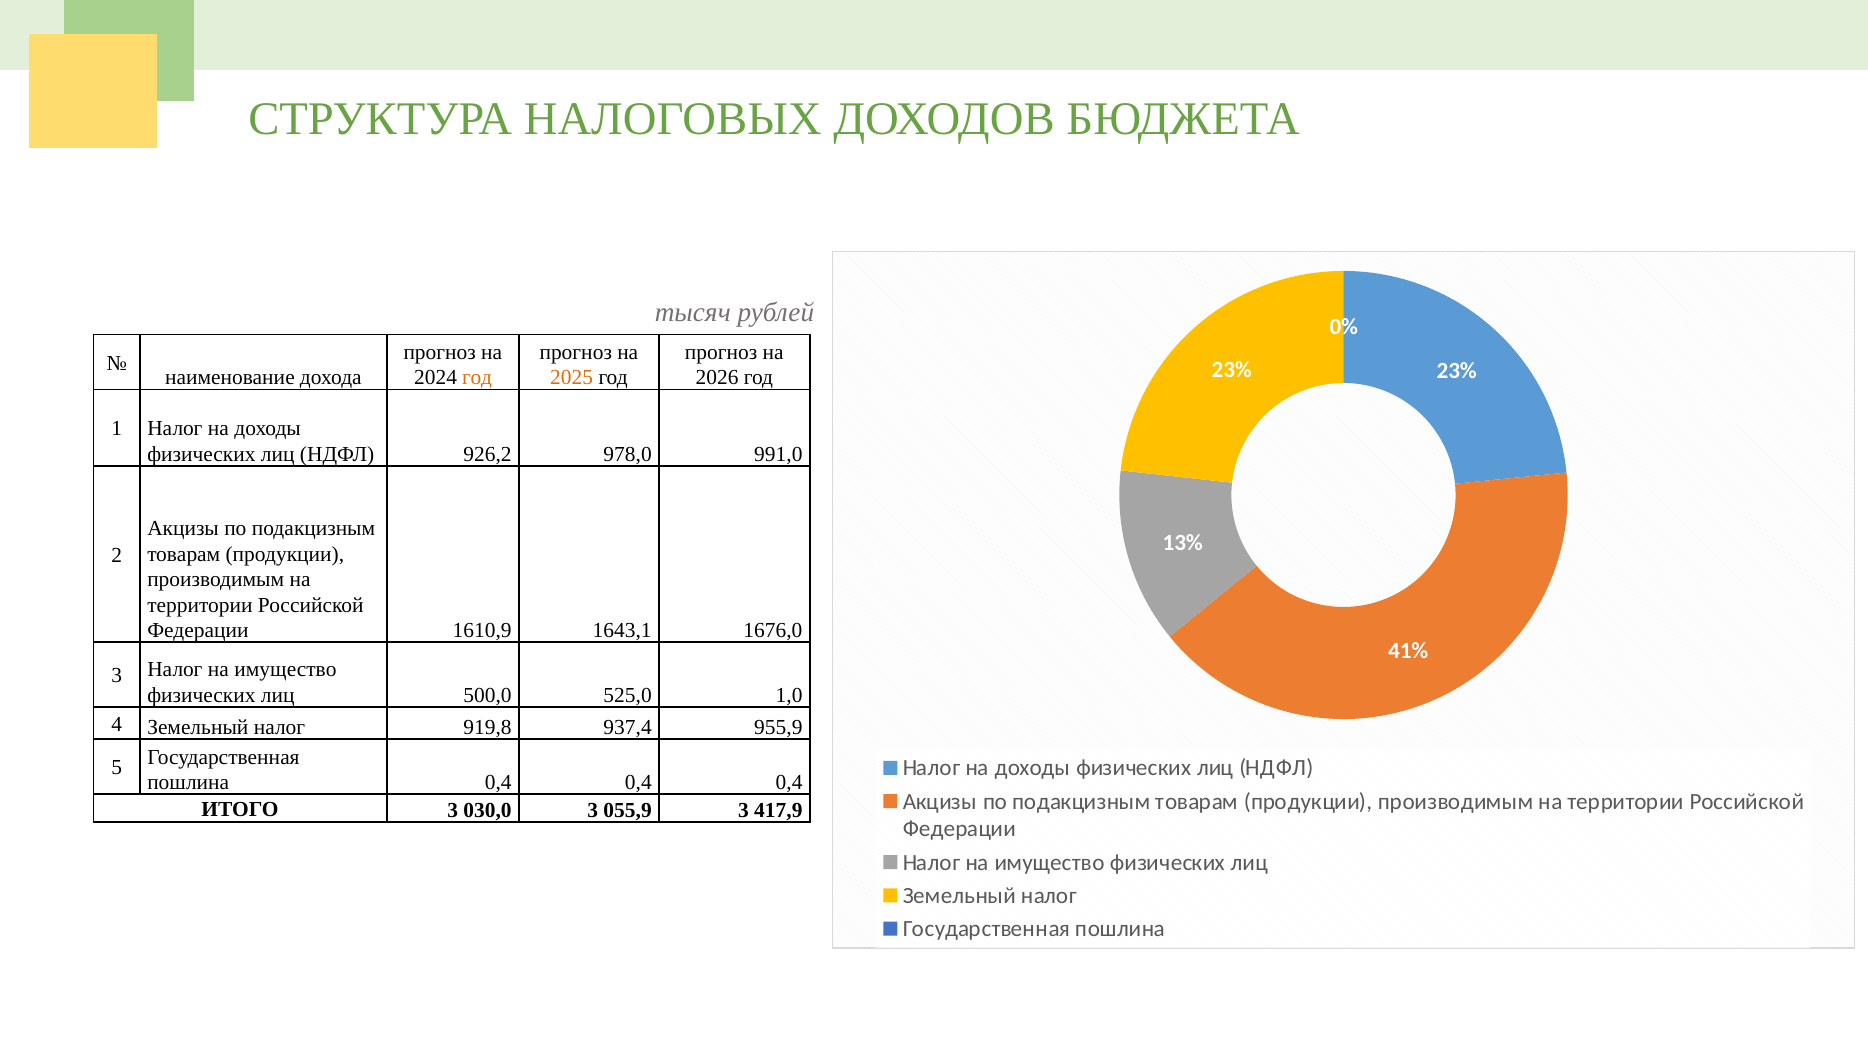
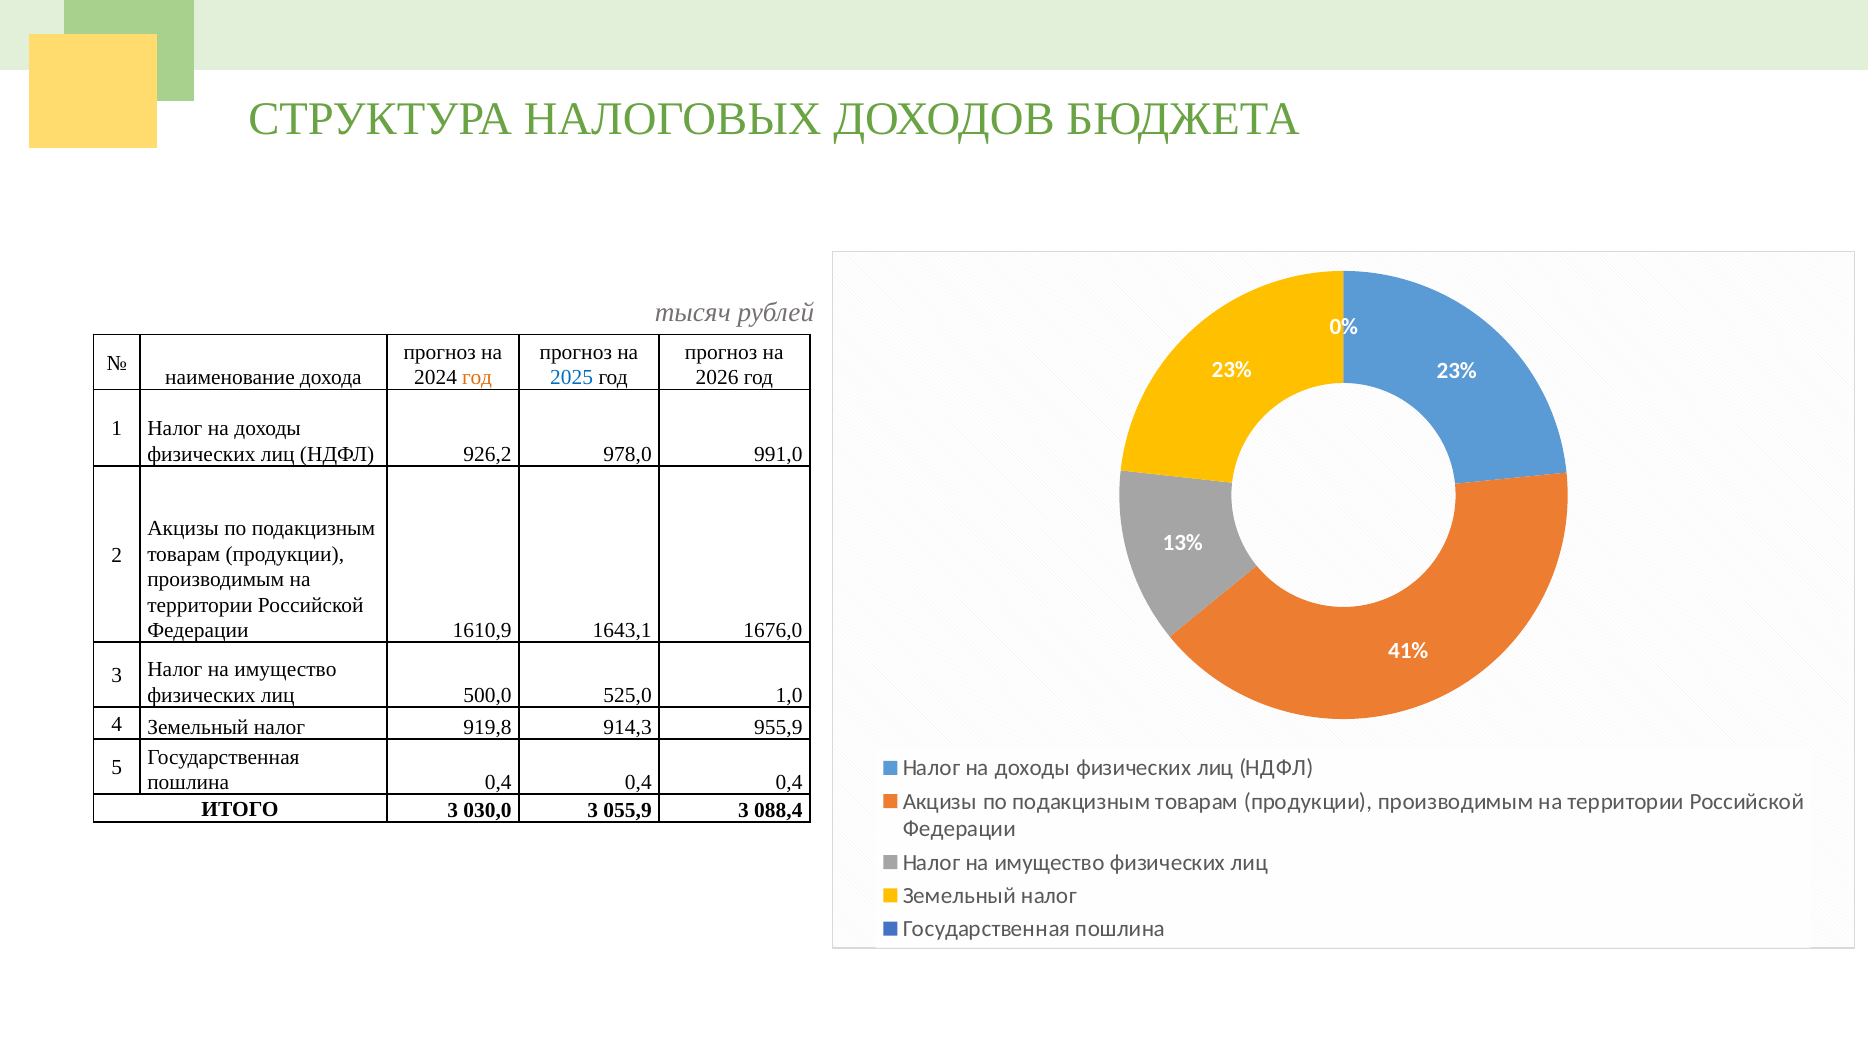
2025 colour: orange -> blue (572, 378)
937,4: 937,4 -> 914,3 (628, 727)
417,9: 417,9 -> 088,4 (778, 810)
